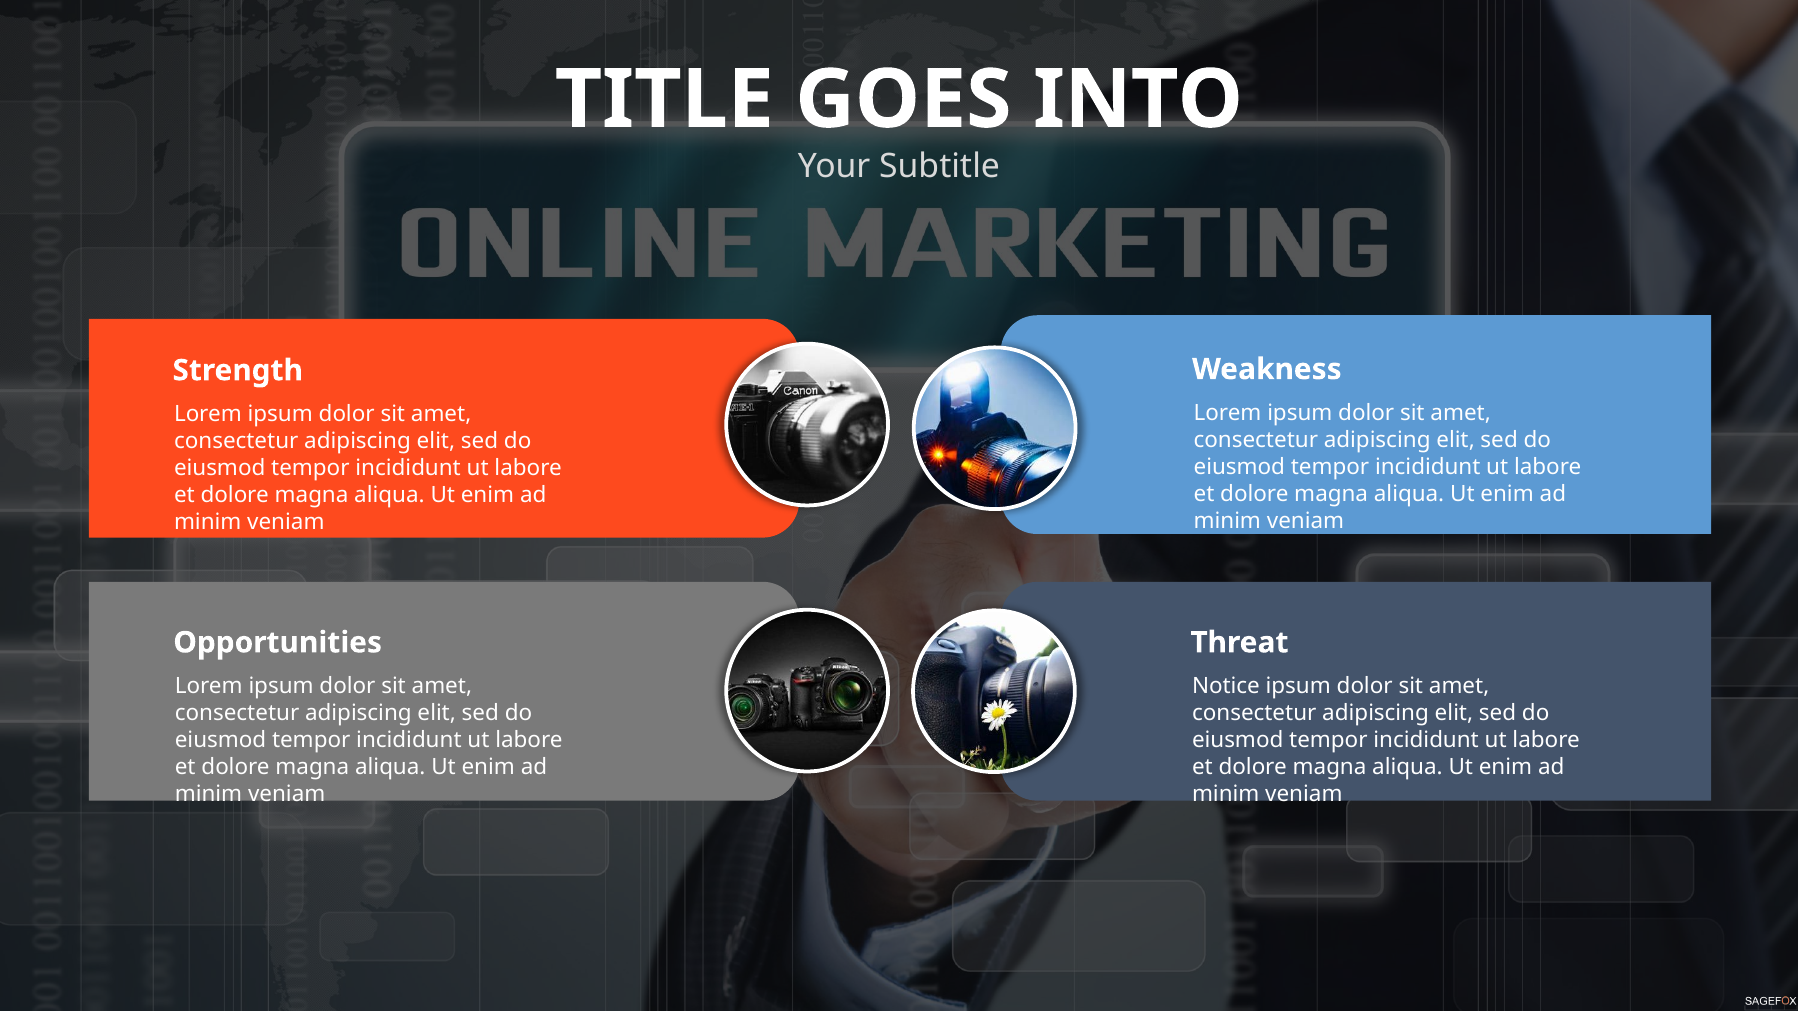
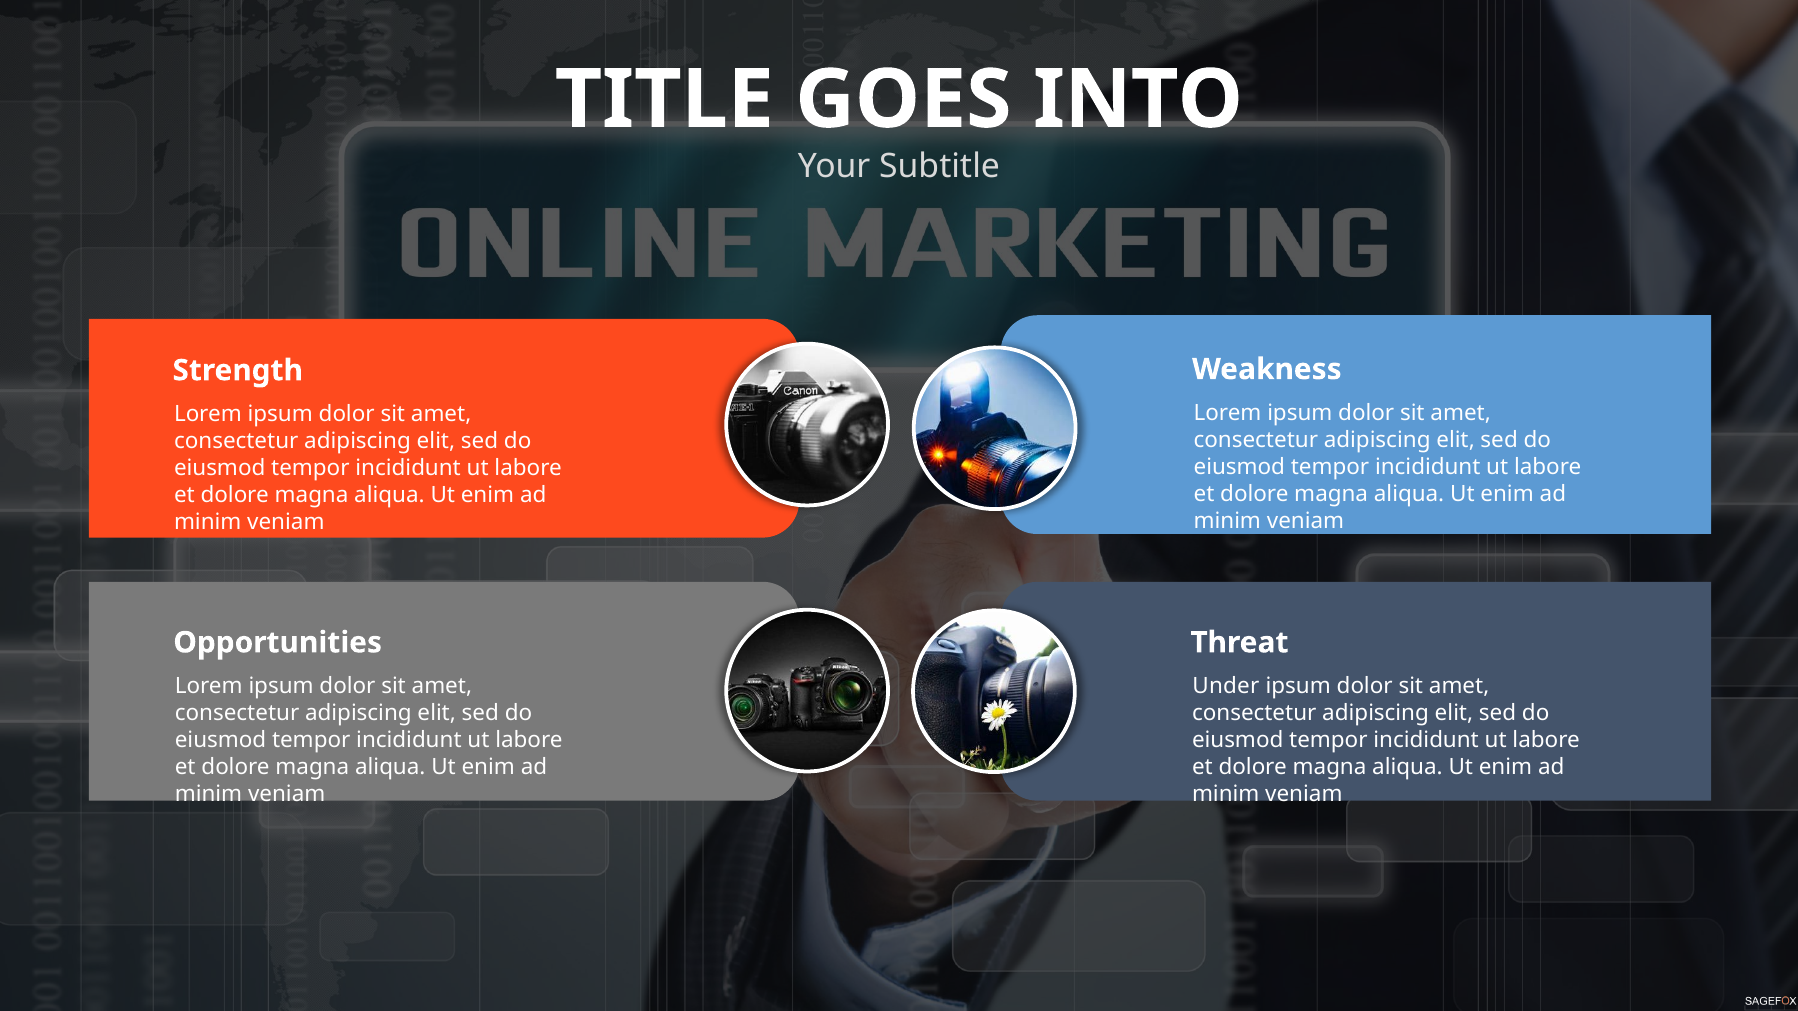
Notice: Notice -> Under (1226, 687)
